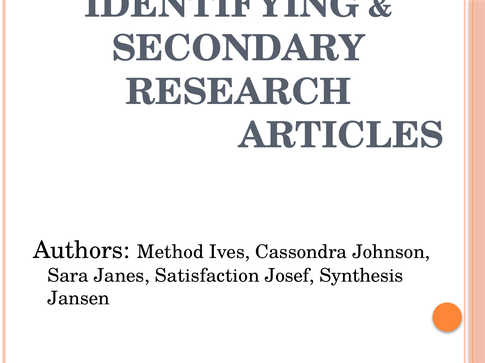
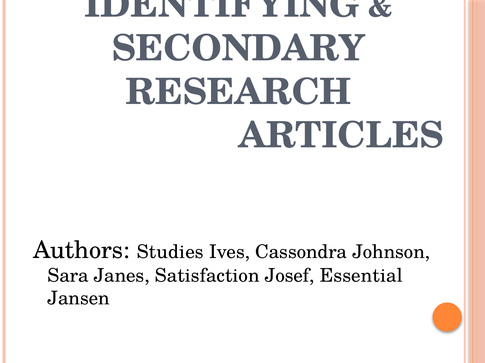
Method: Method -> Studies (170, 252)
Synthesis: Synthesis -> Essential (361, 276)
